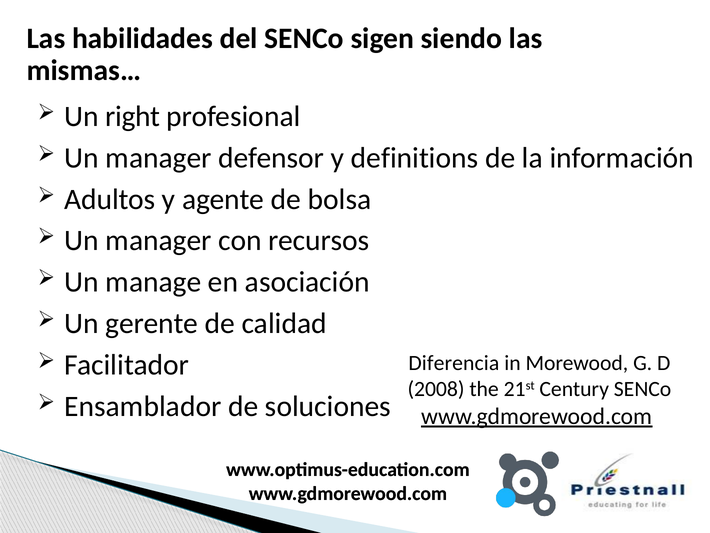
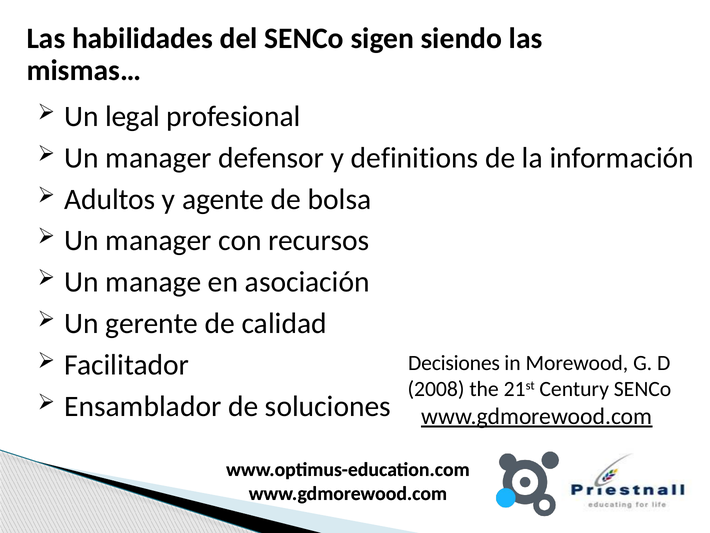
right: right -> legal (133, 116)
Diferencia: Diferencia -> Decisiones (454, 363)
